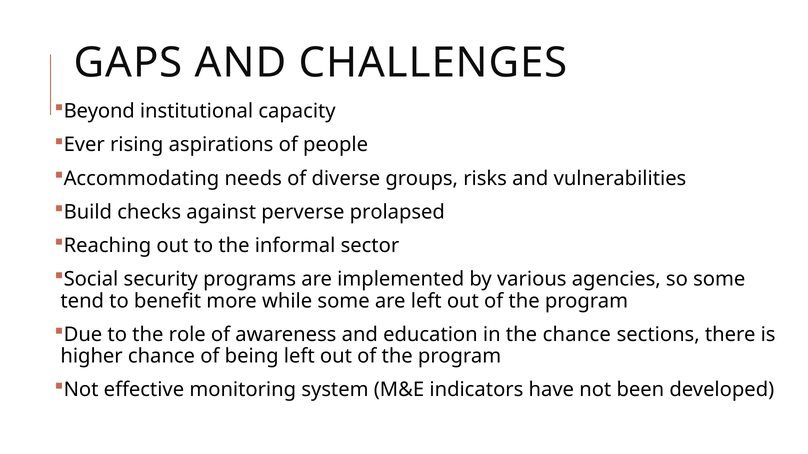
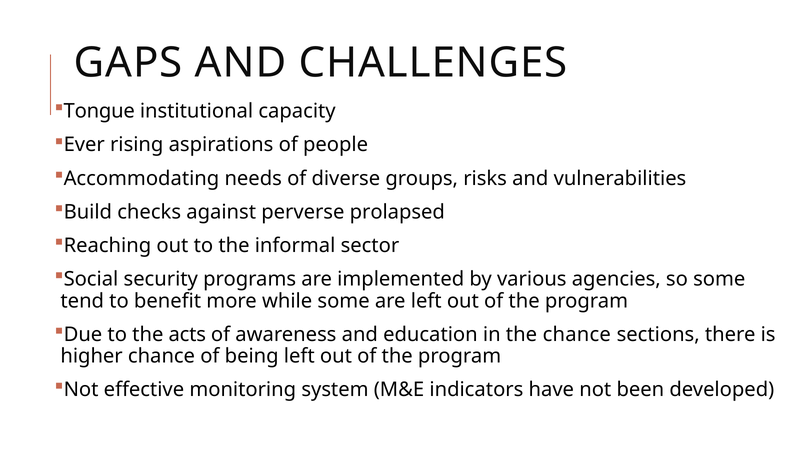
Beyond: Beyond -> Tongue (99, 111)
role: role -> acts (187, 335)
